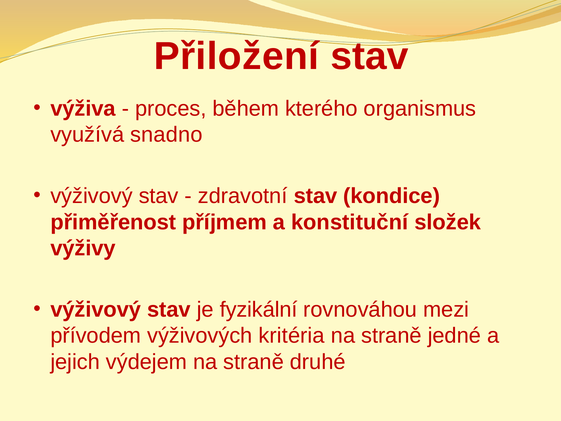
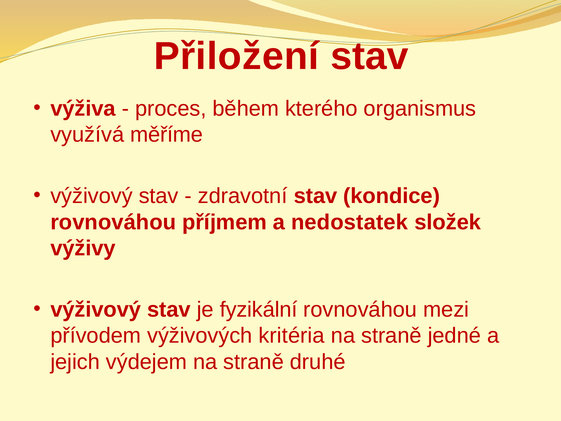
snadno: snadno -> měříme (167, 135)
přiměřenost: přiměřenost -> rovnováhou (113, 222)
konstituční: konstituční -> nedostatek (350, 222)
